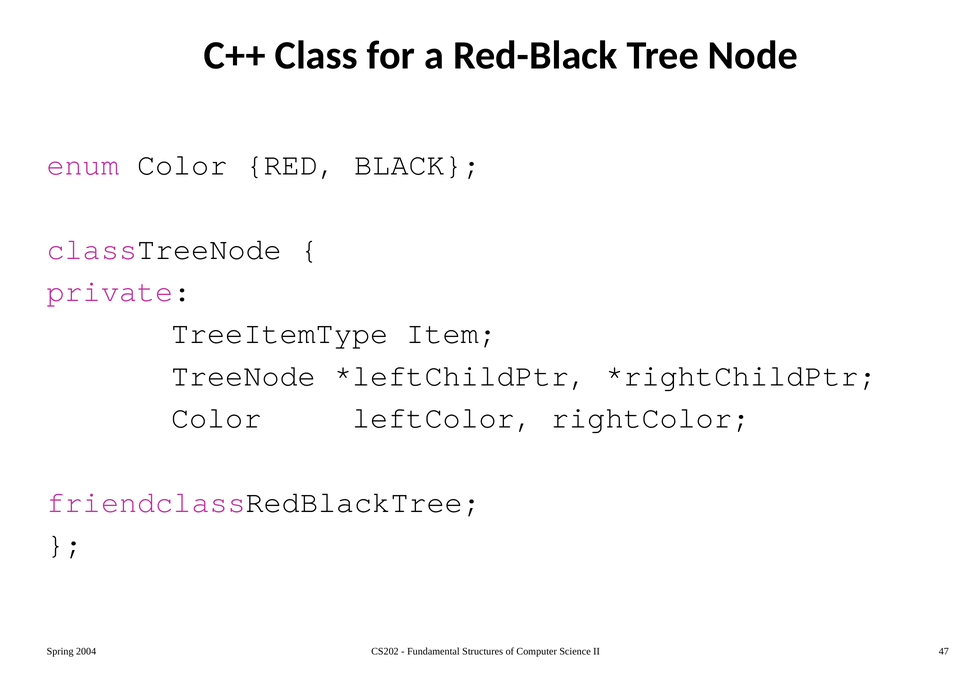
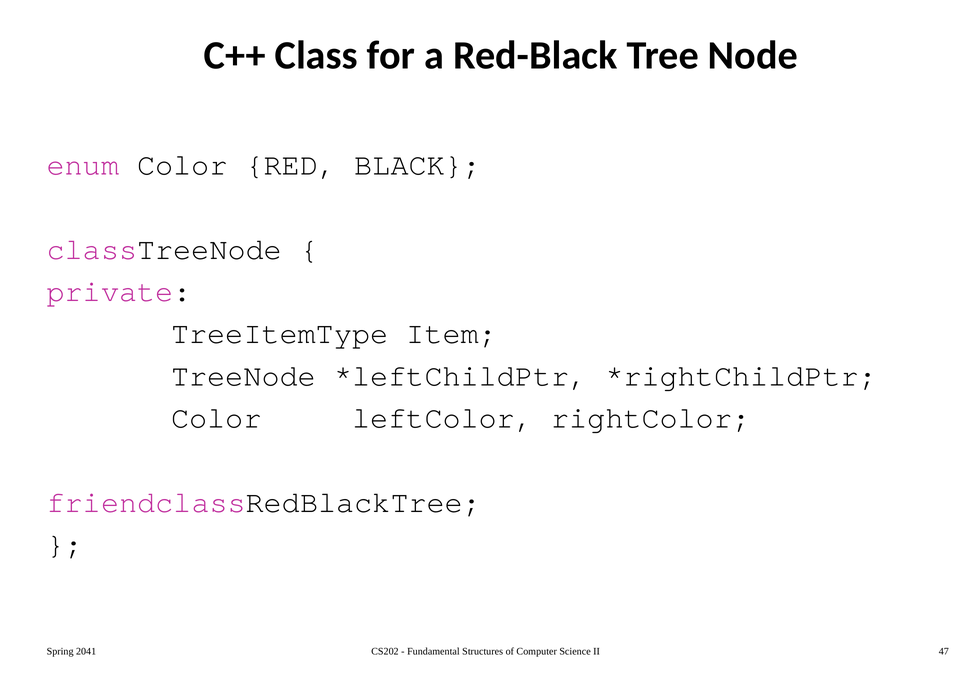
2004: 2004 -> 2041 (86, 652)
